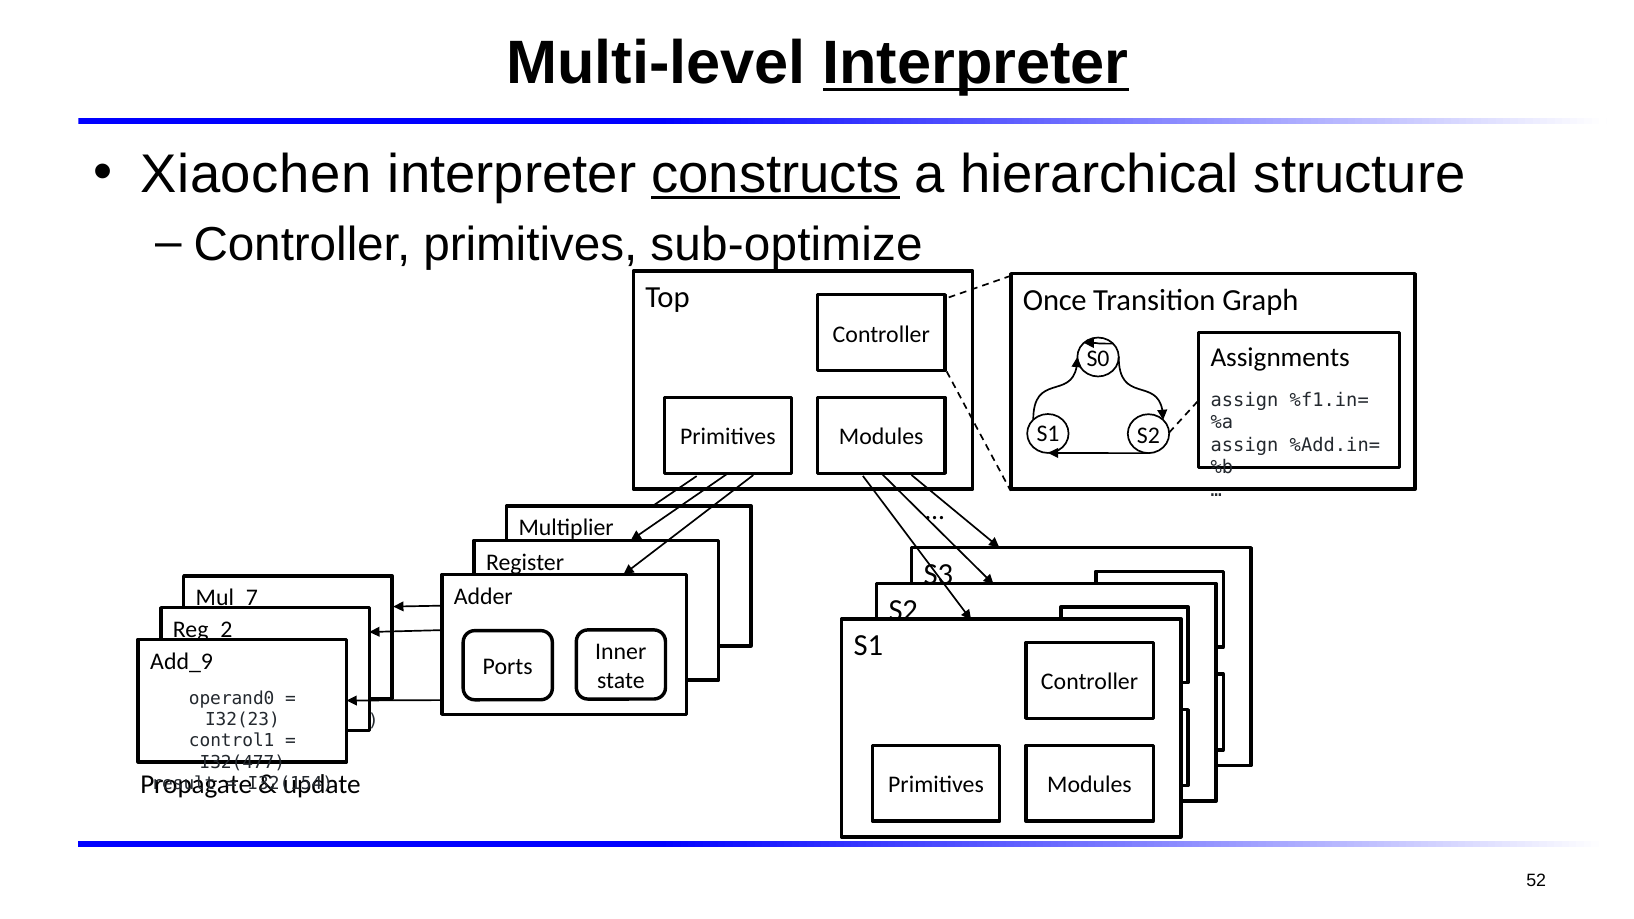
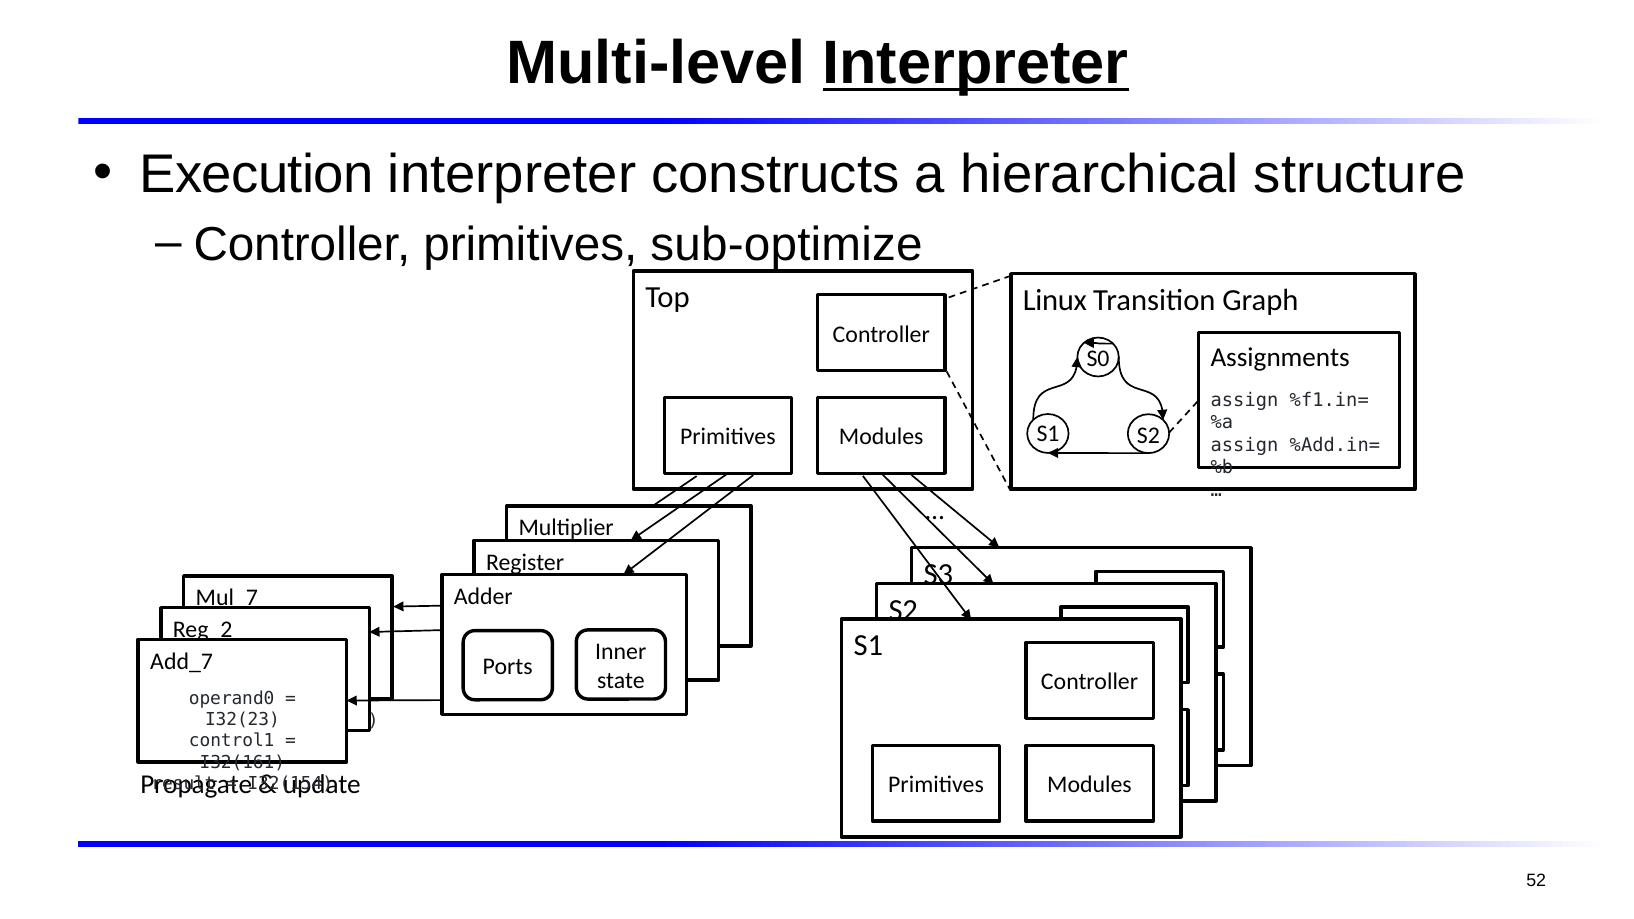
Xiaochen: Xiaochen -> Execution (257, 174)
constructs underline: present -> none (775, 174)
Once: Once -> Linux (1055, 300)
Add_9: Add_9 -> Add_7 (182, 661)
I32(477: I32(477 -> I32(161 (242, 763)
